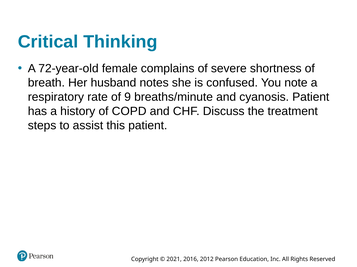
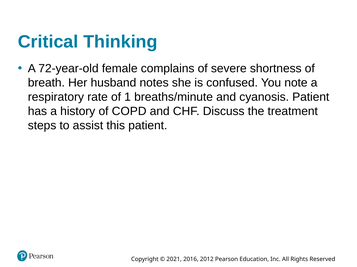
9: 9 -> 1 (128, 97)
